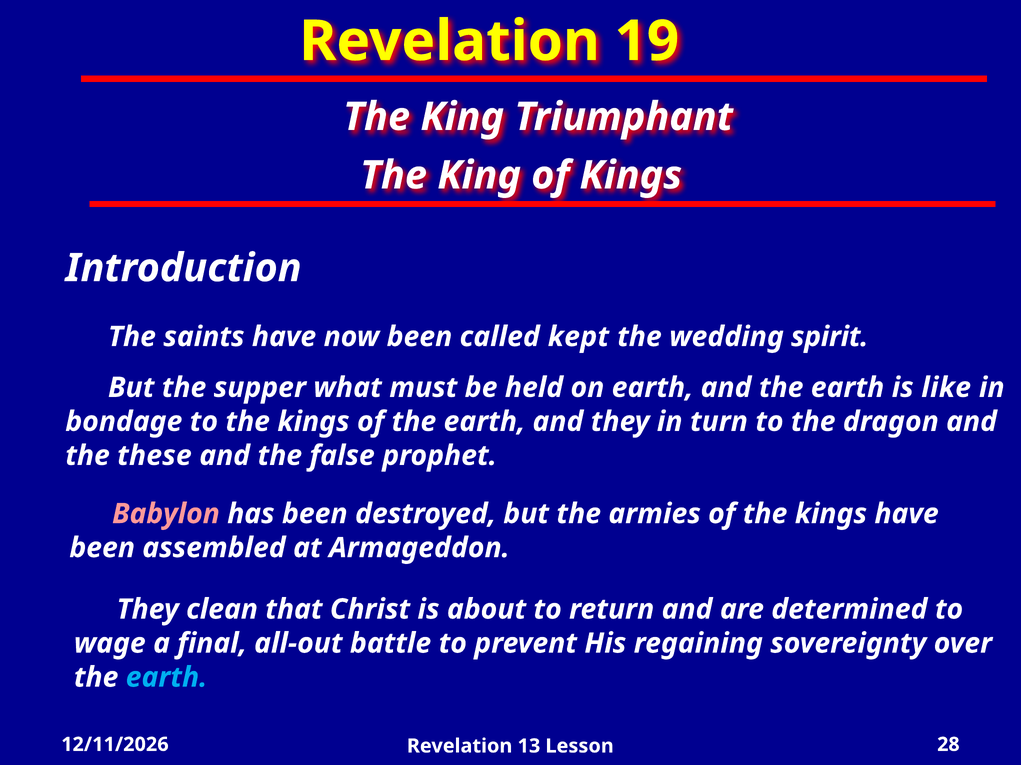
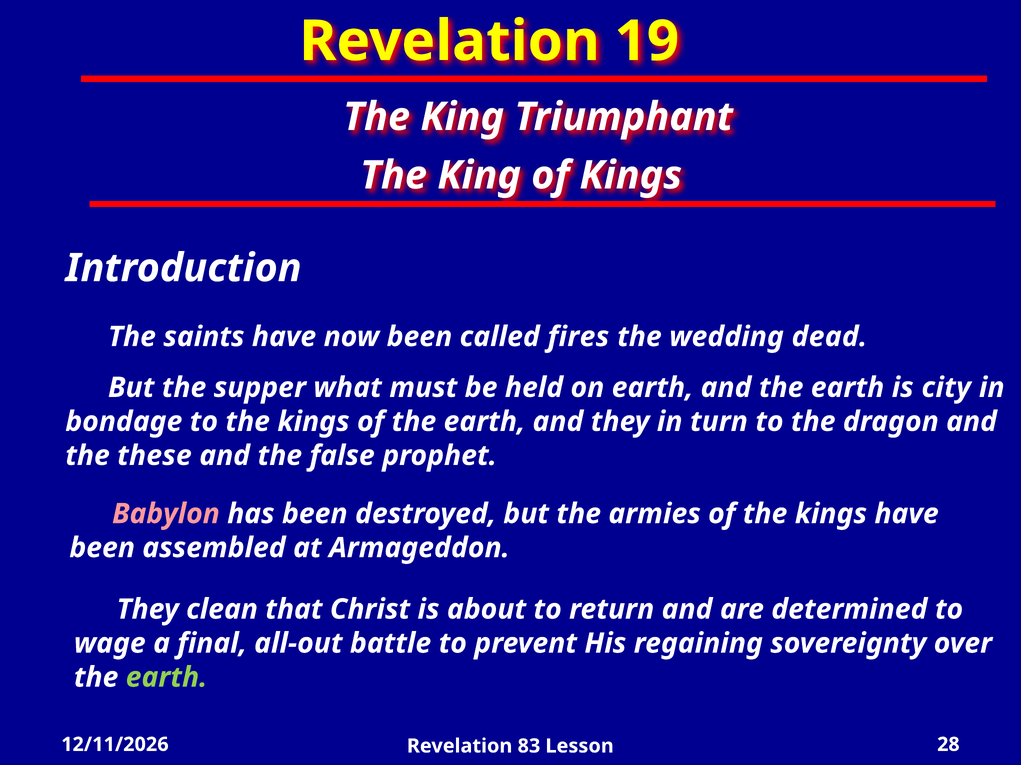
kept: kept -> fires (578, 337)
spirit: spirit -> dead (829, 337)
like: like -> city (946, 388)
earth colour: light blue -> light green (167, 678)
13: 13 -> 83 (529, 747)
